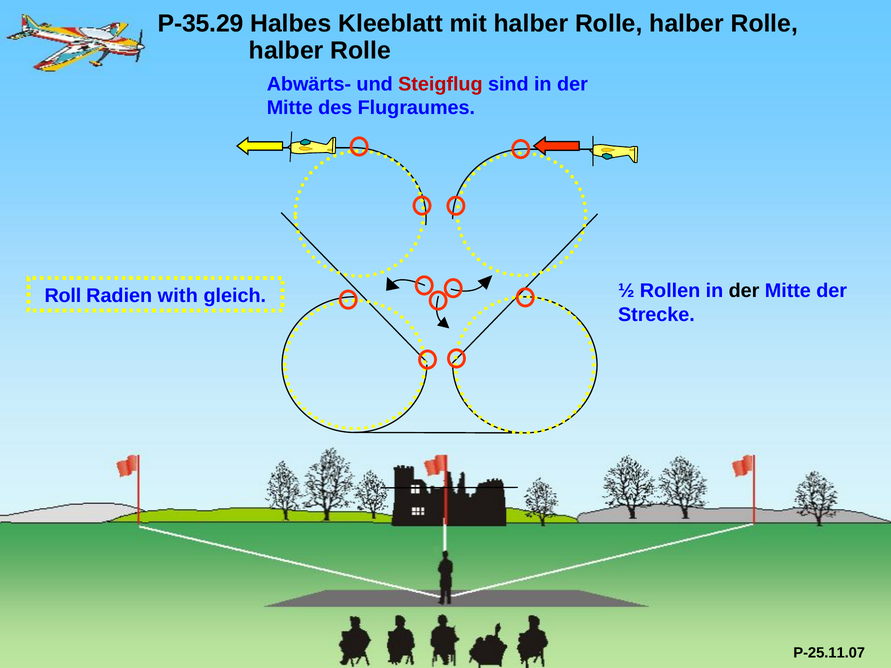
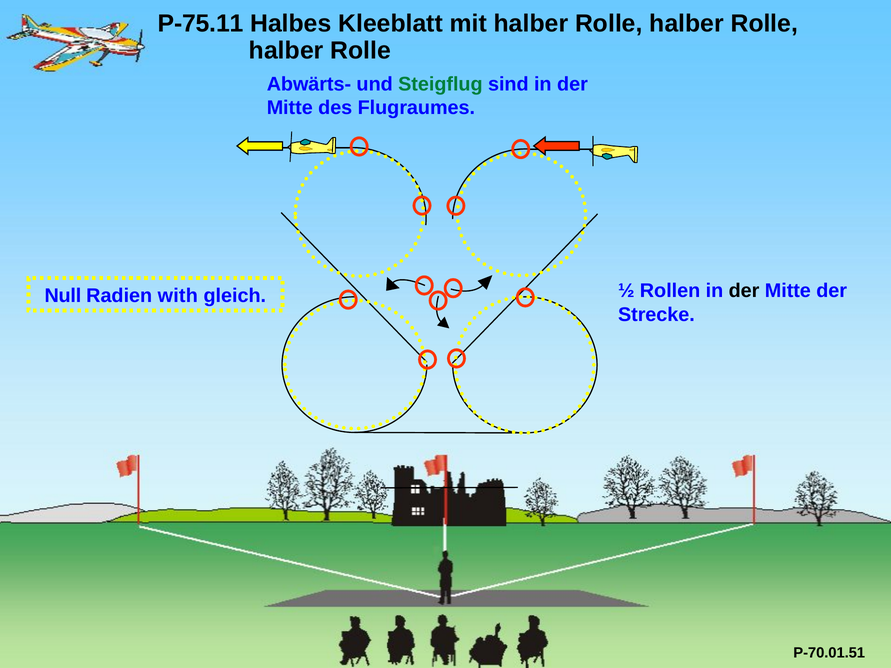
P-35.29: P-35.29 -> P-75.11 (201, 24)
Steigflug colour: red -> green (440, 84)
Roll: Roll -> Null (63, 296)
P-25.11.07: P-25.11.07 -> P-70.01.51 (829, 653)
